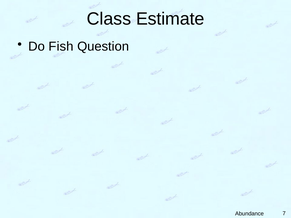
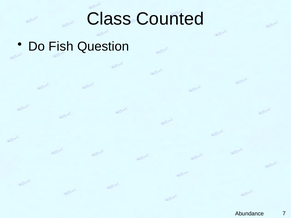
Estimate: Estimate -> Counted (170, 19)
